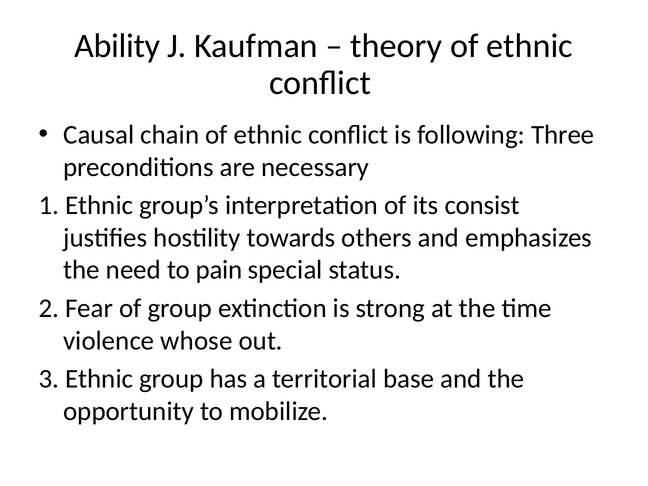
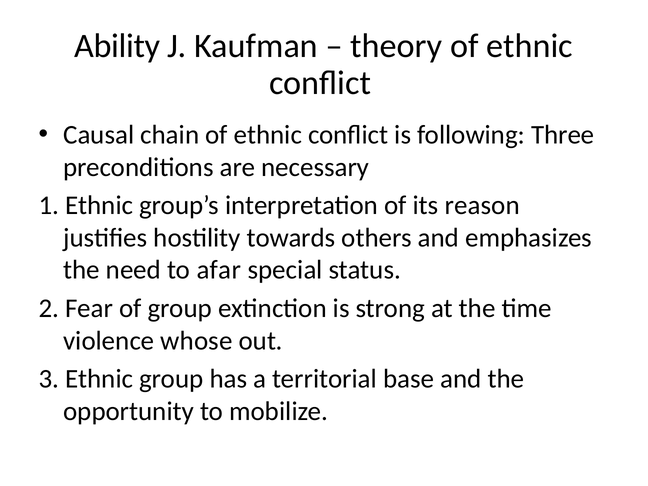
consist: consist -> reason (482, 205)
pain: pain -> afar (219, 270)
